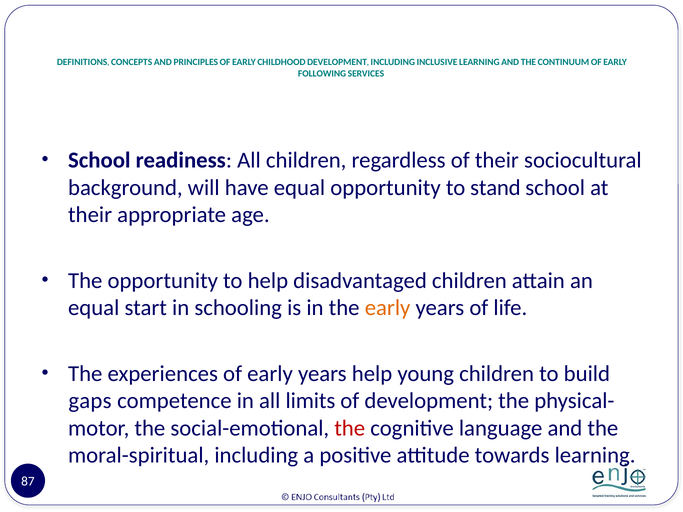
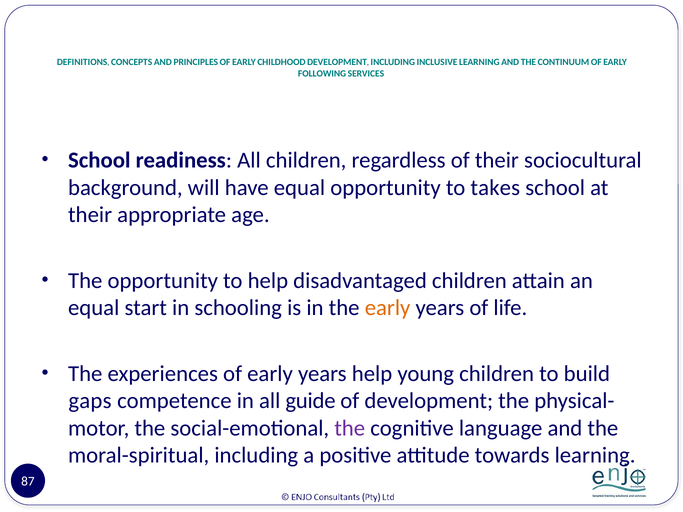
stand: stand -> takes (495, 188)
limits: limits -> guide (311, 401)
the colour: red -> purple (350, 428)
